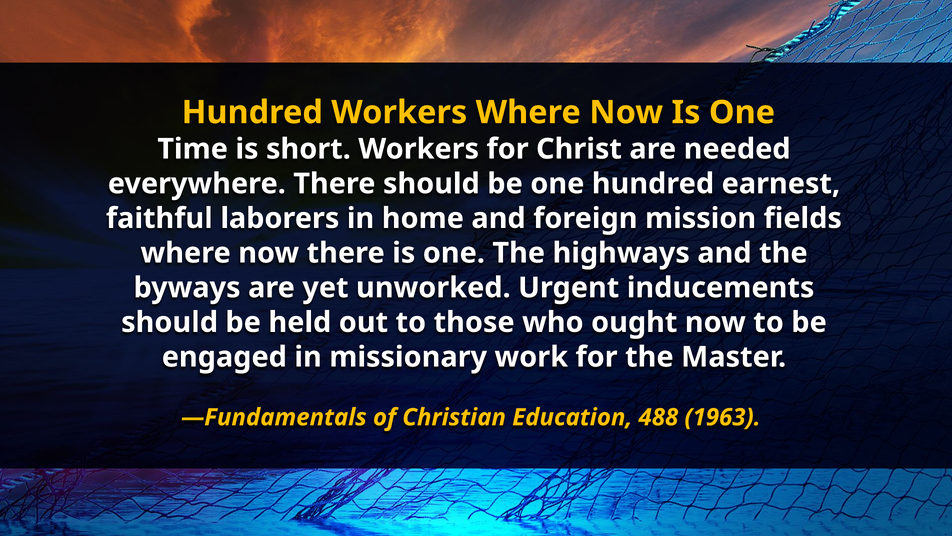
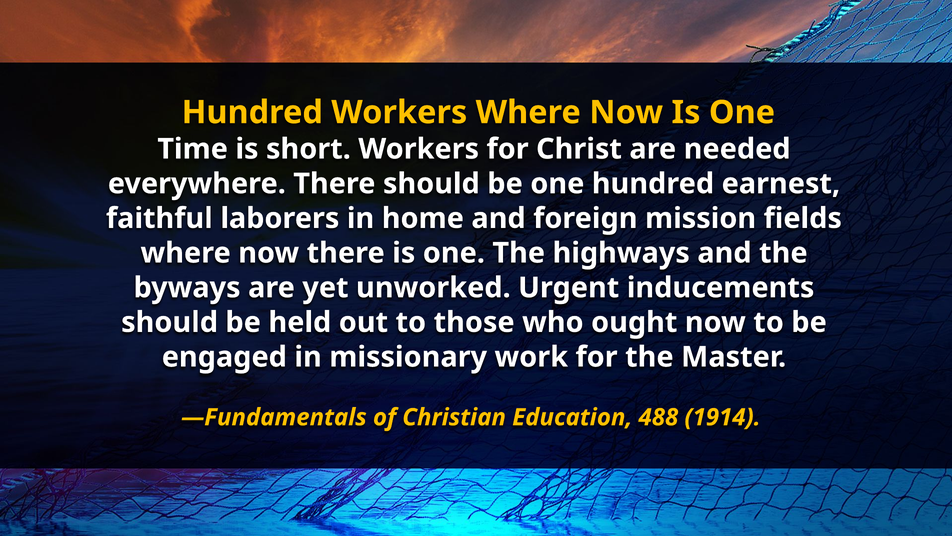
1963: 1963 -> 1914 (723, 417)
